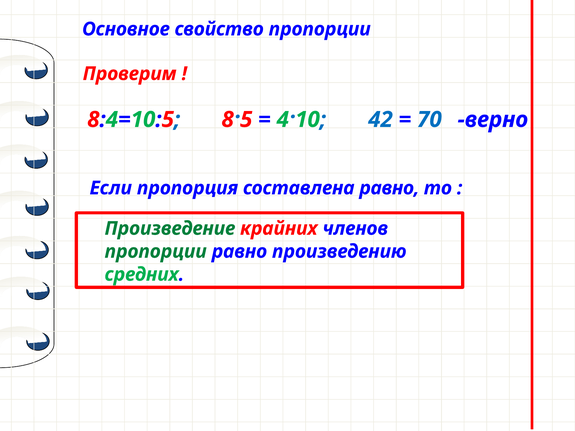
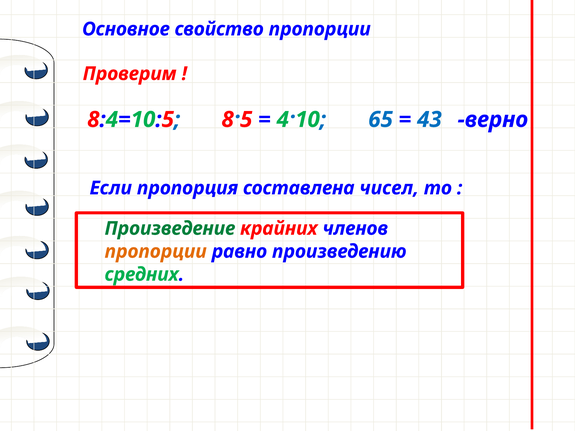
42: 42 -> 65 (381, 120)
70: 70 -> 43 (429, 120)
составлена равно: равно -> чисел (389, 188)
пропорции colour: green -> orange (156, 252)
